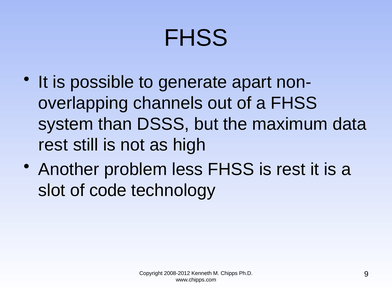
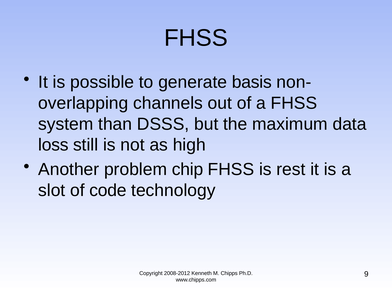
apart: apart -> basis (252, 82)
rest: rest -> loss (53, 145)
less: less -> chip (187, 169)
